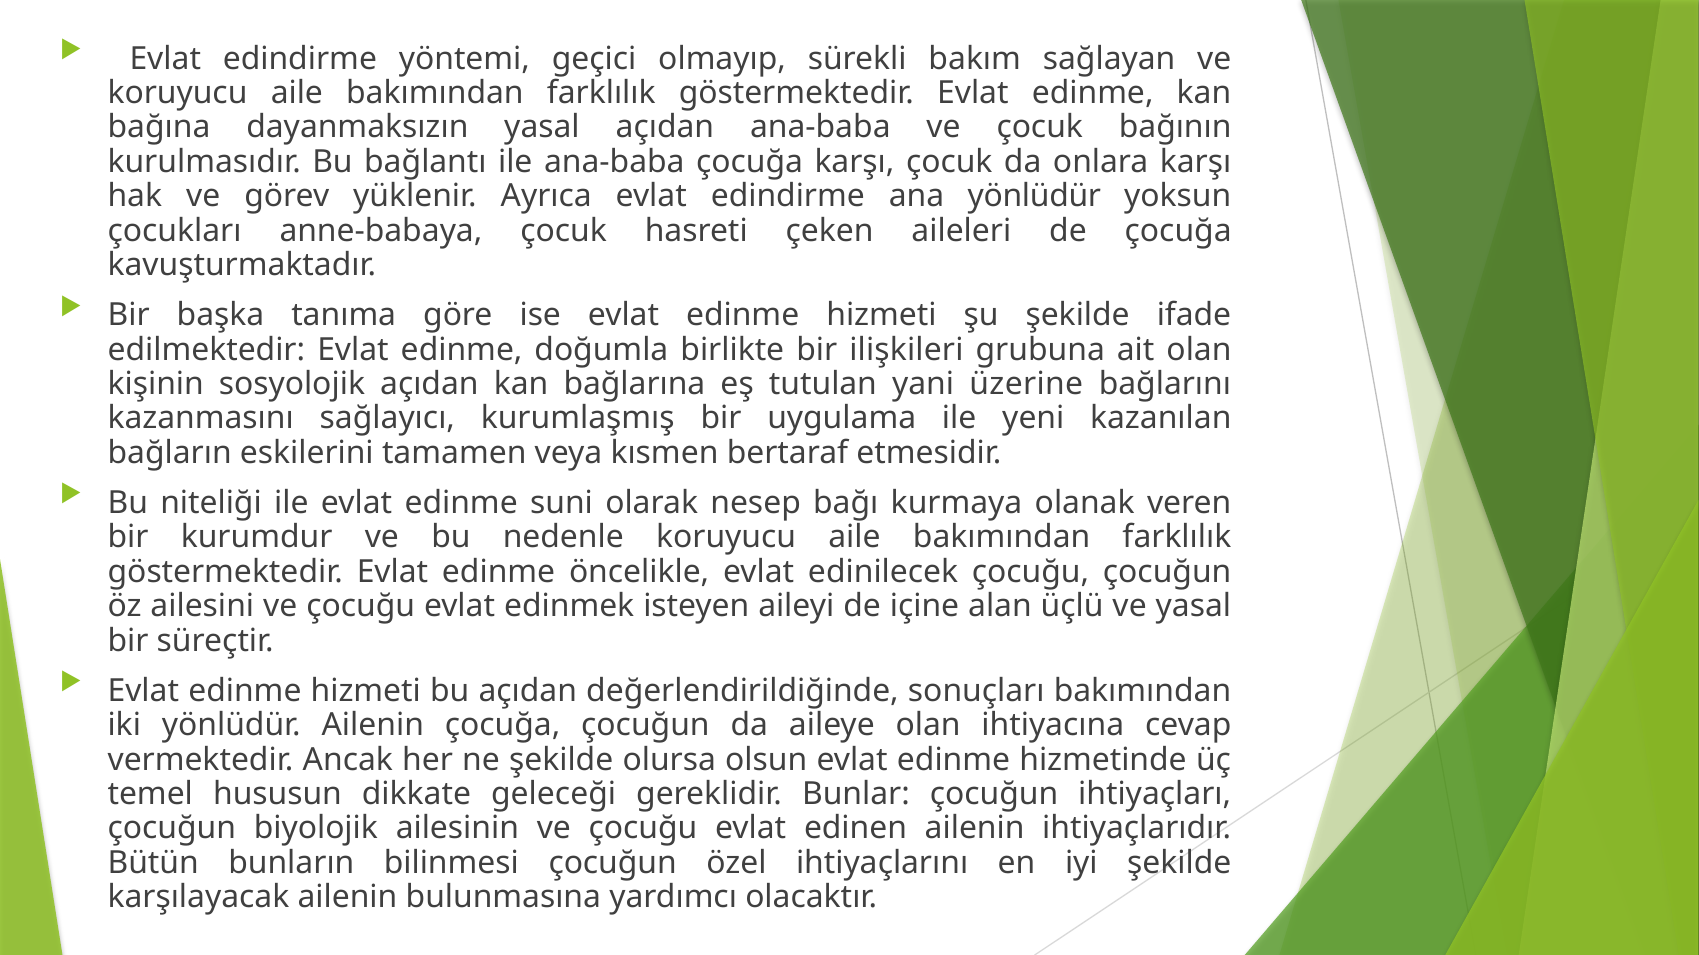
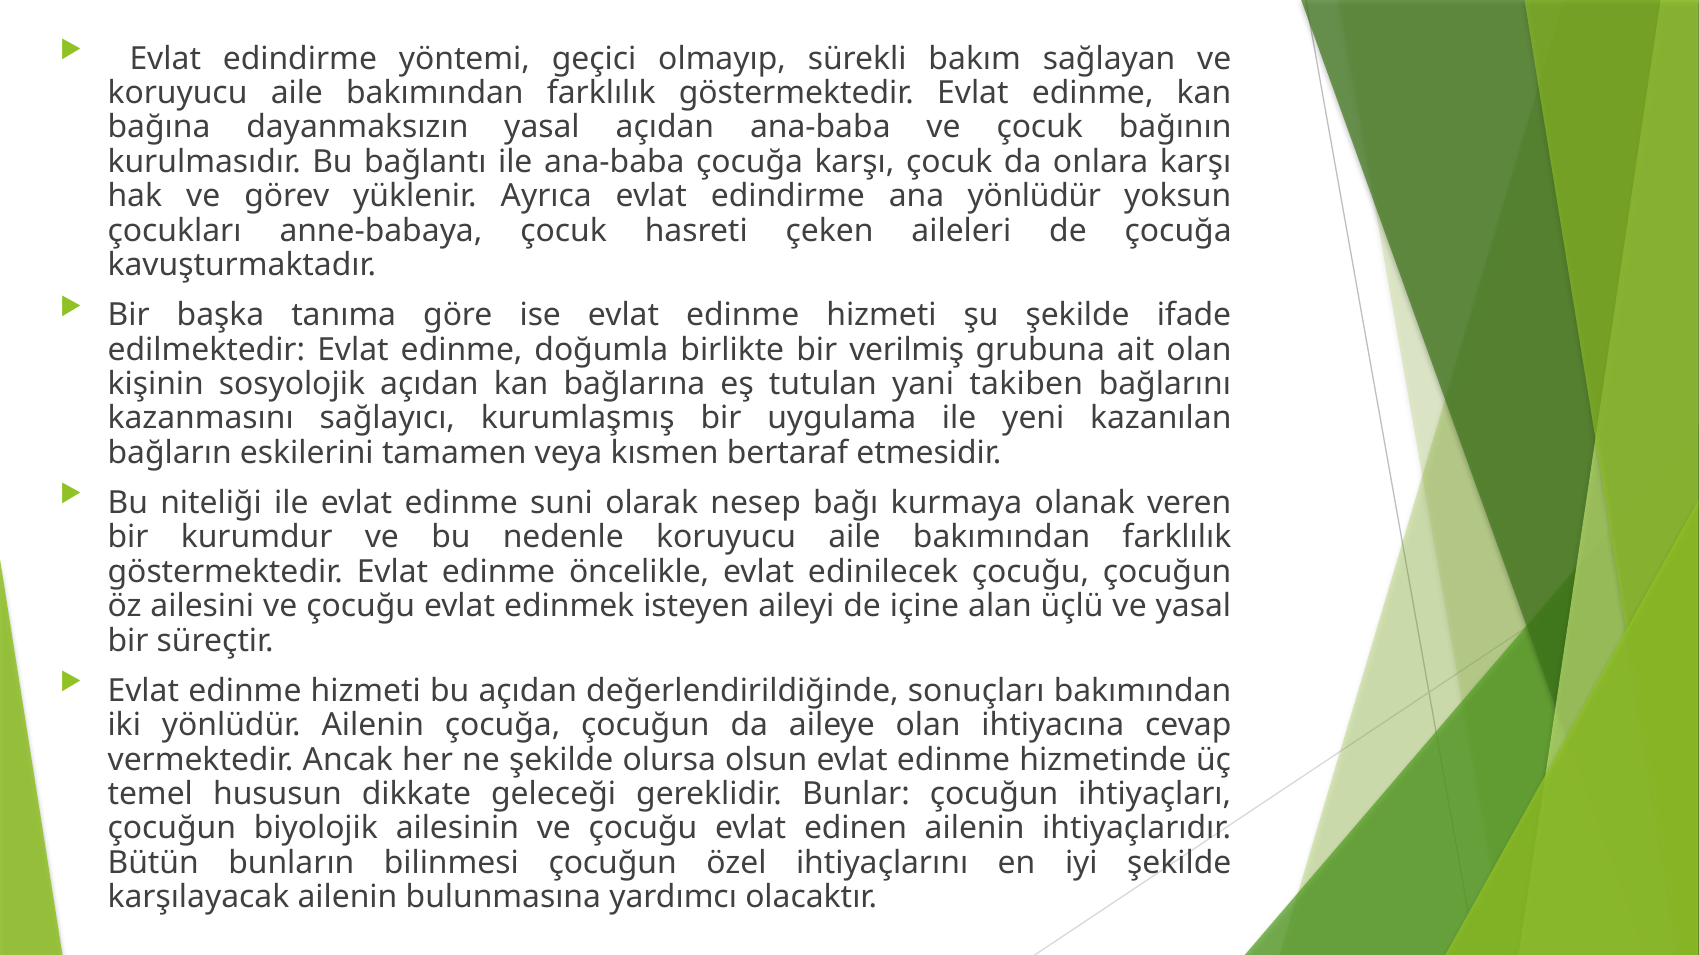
ilişkileri: ilişkileri -> verilmiş (907, 350)
üzerine: üzerine -> takiben (1026, 384)
